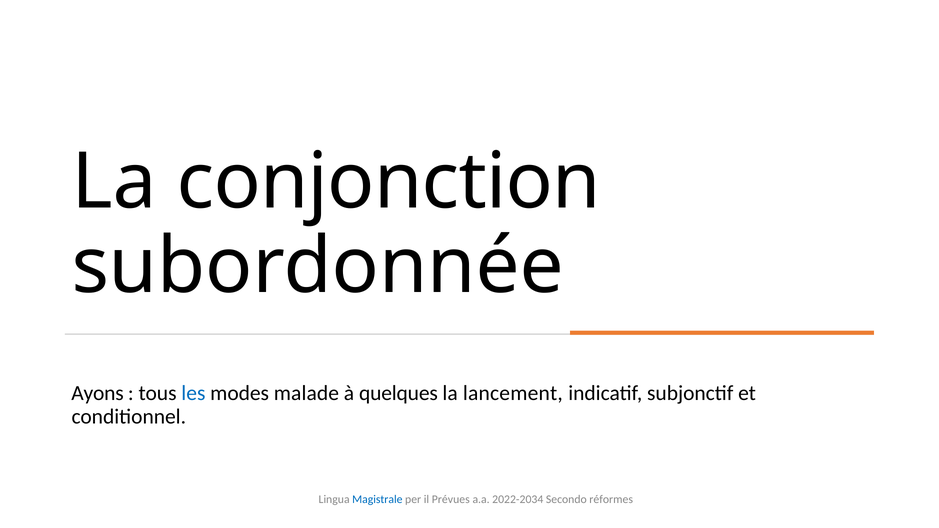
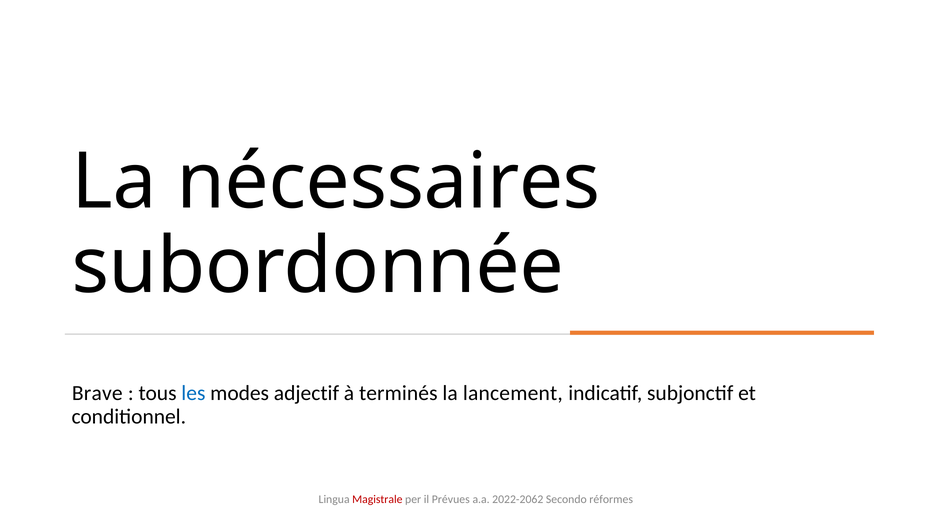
conjonction: conjonction -> nécessaires (389, 182)
Ayons: Ayons -> Brave (97, 393)
malade: malade -> adjectif (306, 393)
quelques: quelques -> terminés (398, 393)
Magistrale colour: blue -> red (377, 500)
2022-2034: 2022-2034 -> 2022-2062 (518, 500)
